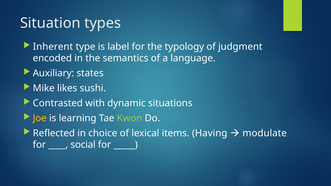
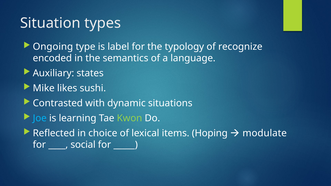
Inherent: Inherent -> Ongoing (53, 47)
judgment: judgment -> recognize (240, 47)
Joe colour: yellow -> light blue (40, 118)
Having: Having -> Hoping (210, 133)
